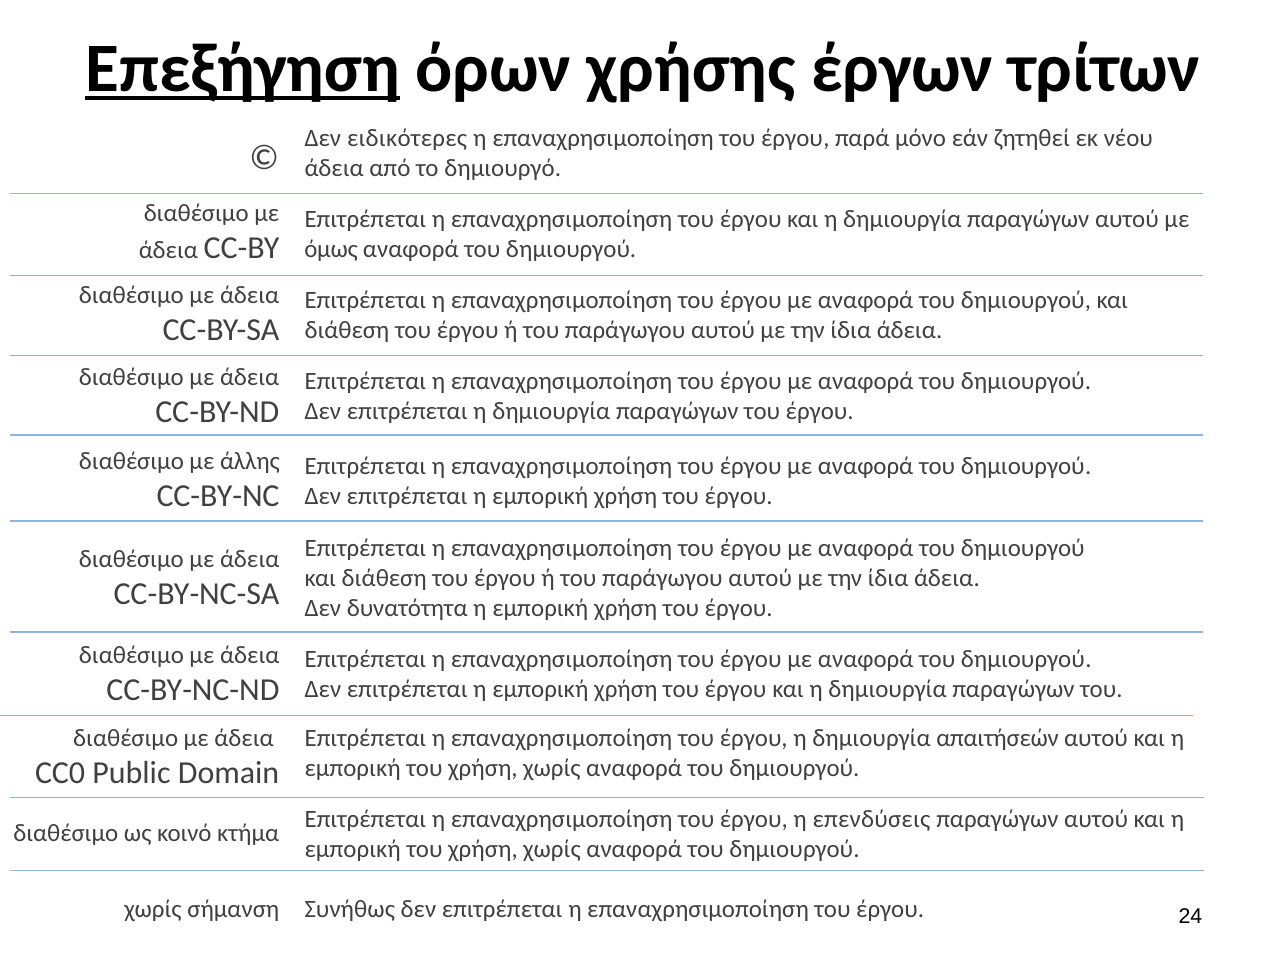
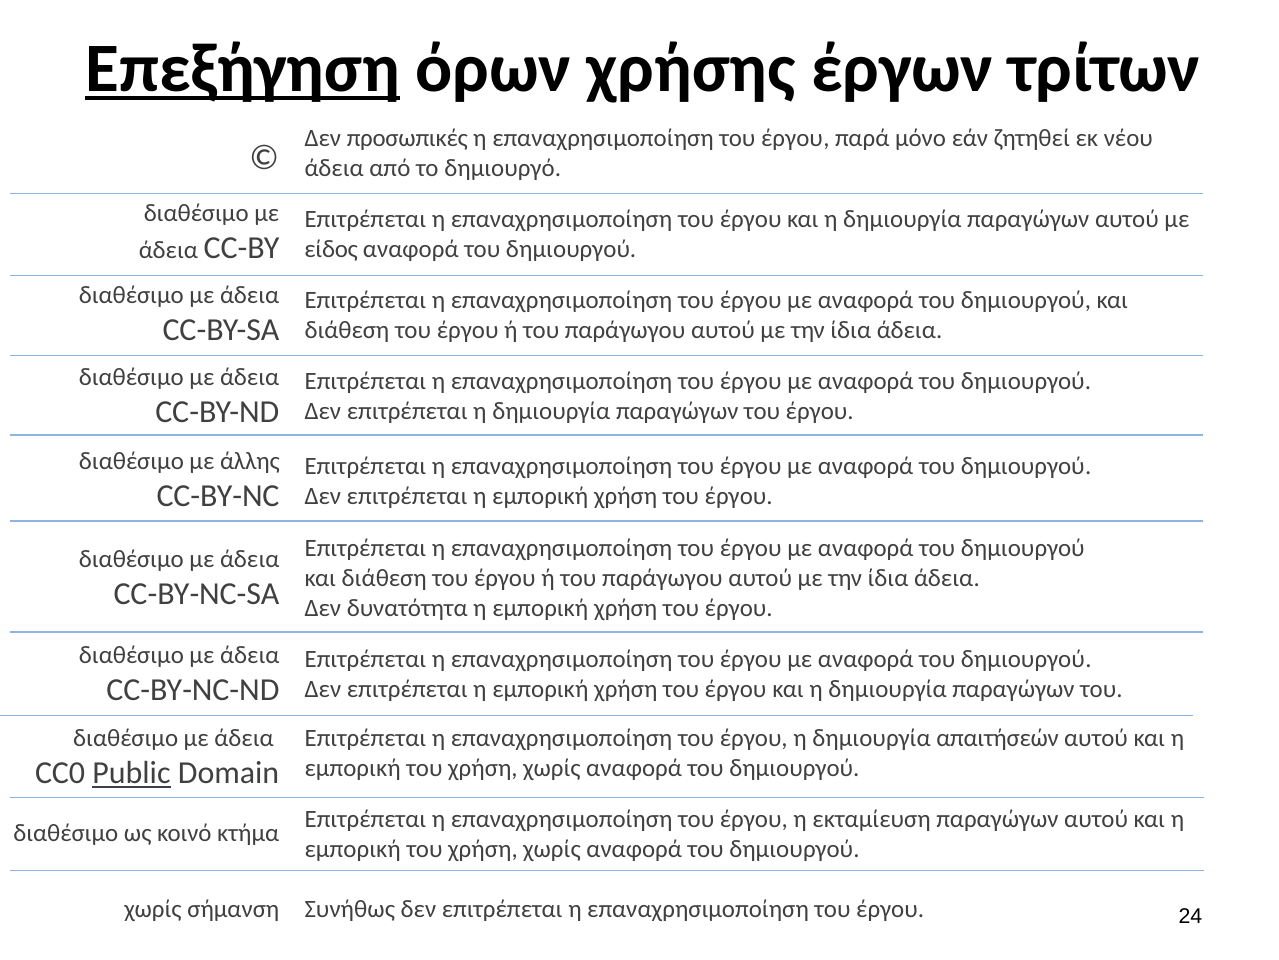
ειδικότερες: ειδικότερες -> προσωπικές (407, 138)
όμως: όμως -> είδος (331, 249)
Public underline: none -> present (131, 773)
επενδύσεις: επενδύσεις -> εκταμίευση (872, 819)
